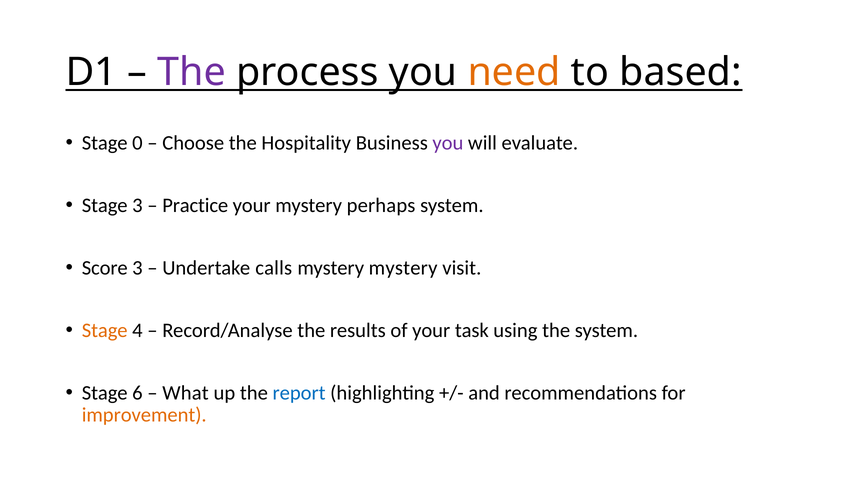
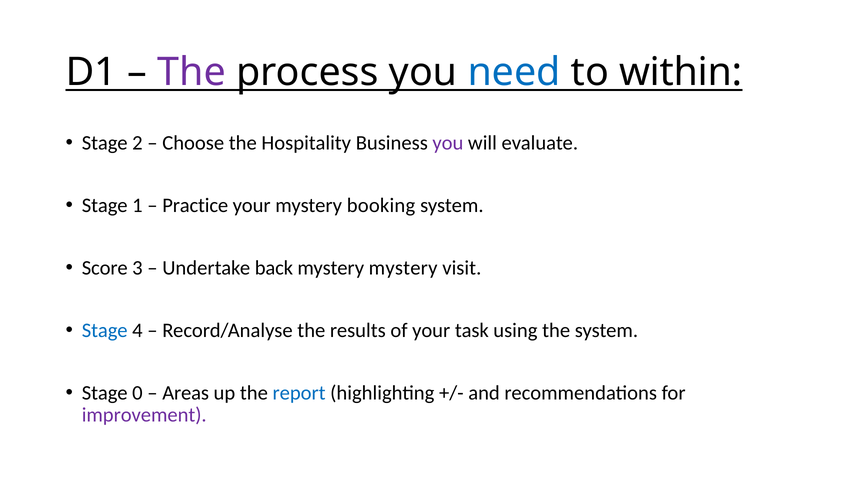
need colour: orange -> blue (514, 72)
based: based -> within (681, 72)
0: 0 -> 2 (137, 143)
Stage 3: 3 -> 1 (137, 206)
perhaps: perhaps -> booking (381, 206)
calls: calls -> back (274, 268)
Stage colour: orange -> blue (105, 331)
6: 6 -> 0 (137, 393)
What: What -> Areas (186, 393)
improvement colour: orange -> purple (144, 415)
